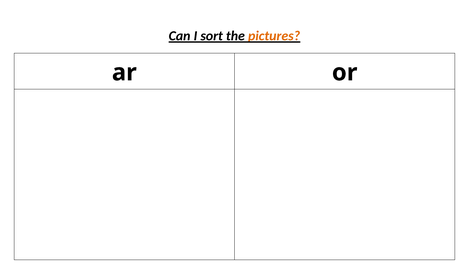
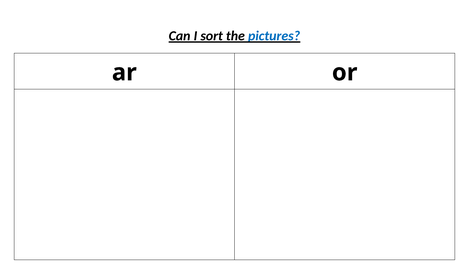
pictures colour: orange -> blue (274, 36)
